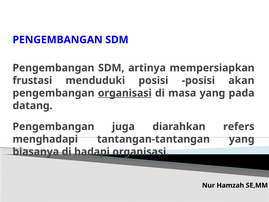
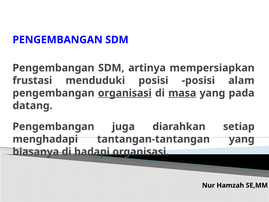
akan: akan -> alam (241, 80)
masa underline: none -> present (182, 93)
refers: refers -> setiap (239, 126)
